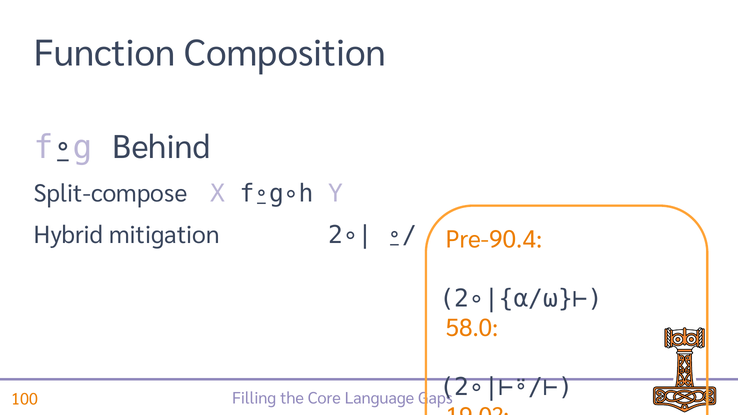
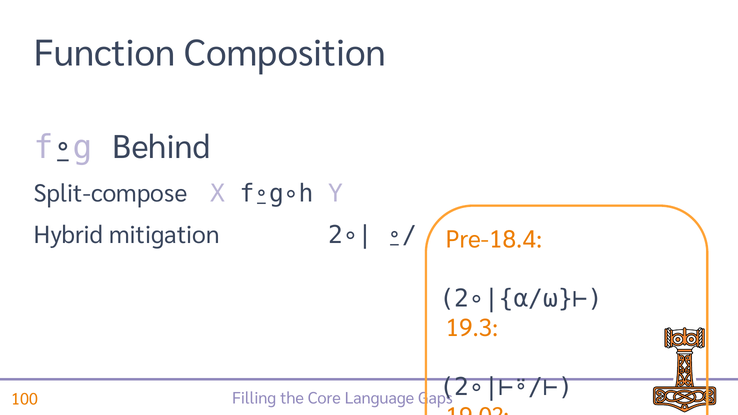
Pre-90.4: Pre-90.4 -> Pre-18.4 (494, 240)
58.0: 58.0 -> 19.3 (472, 328)
